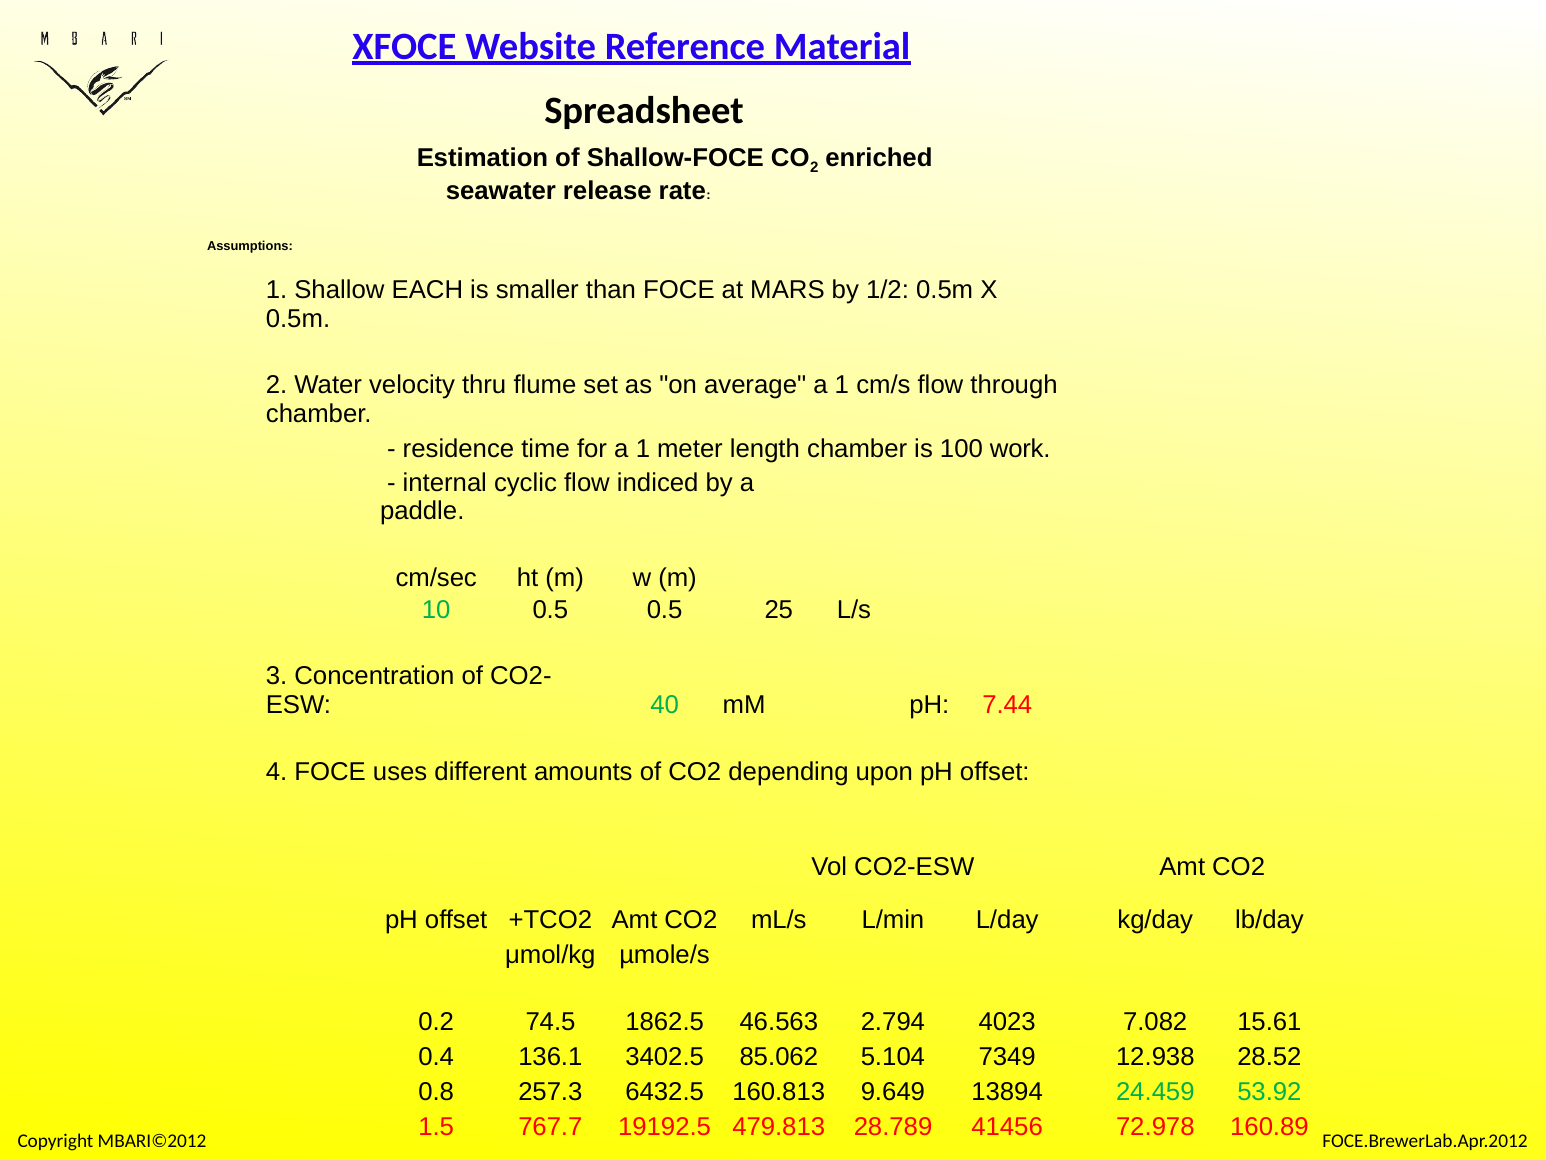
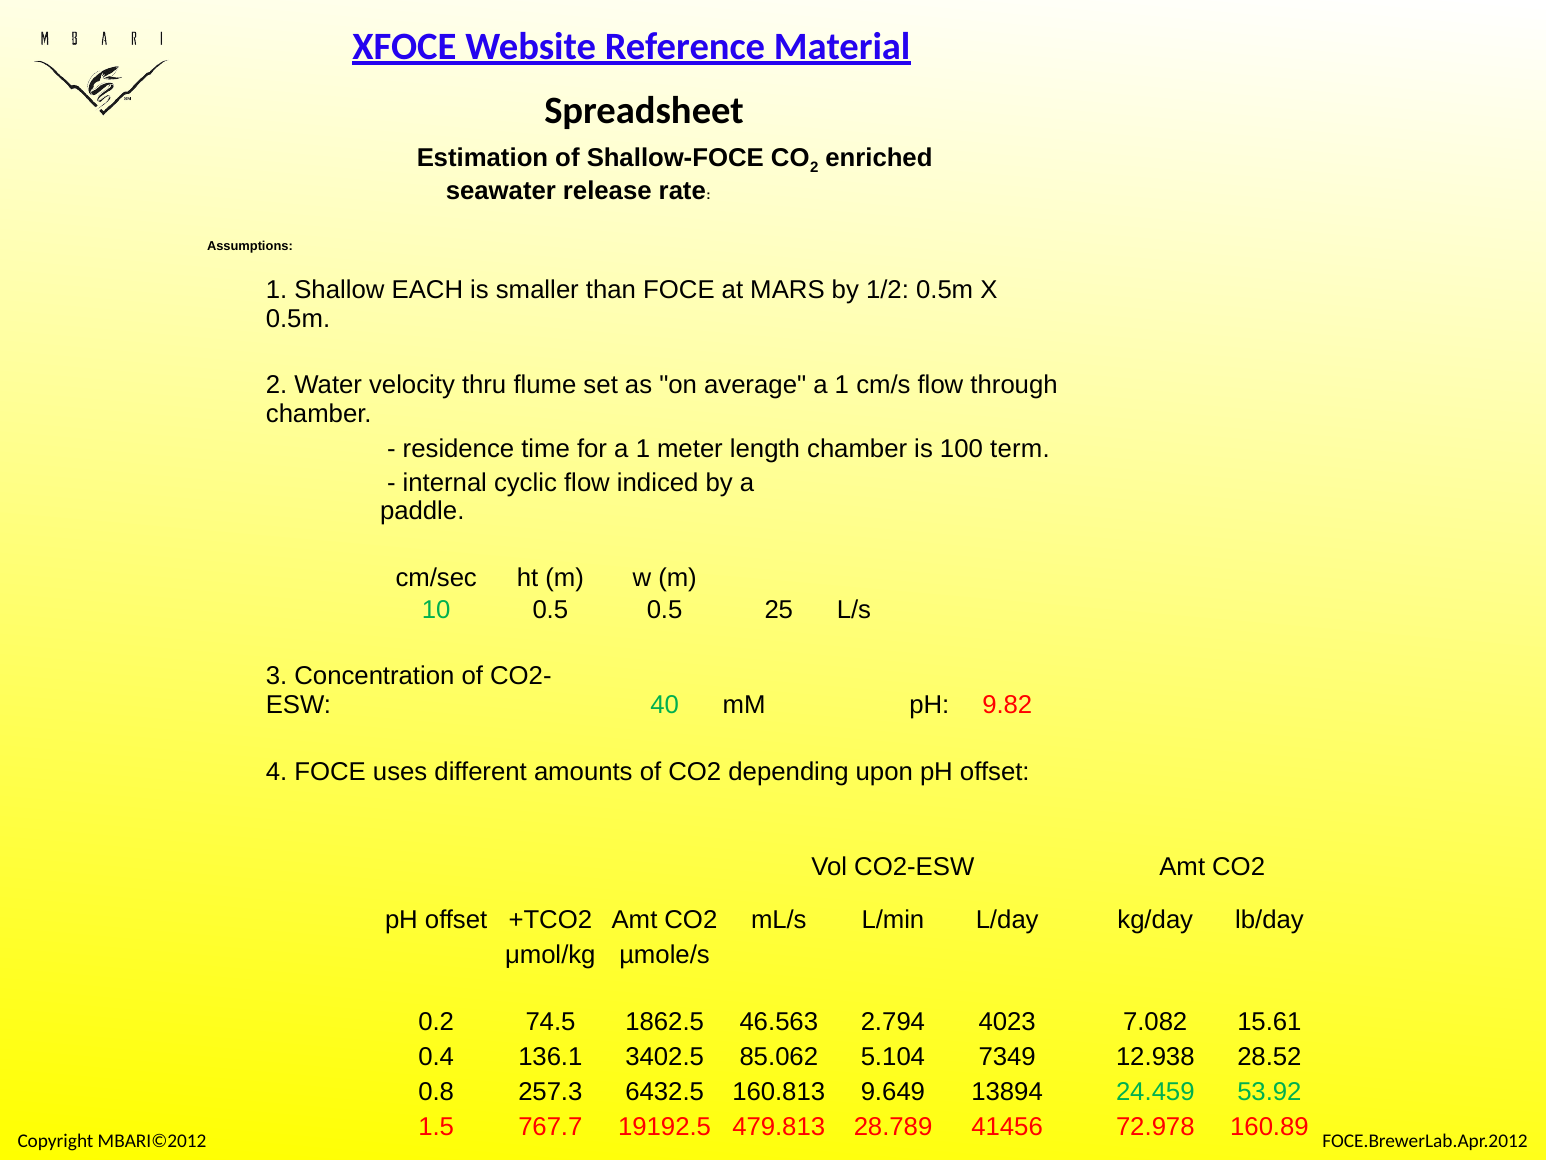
work: work -> term (1020, 448)
7.44: 7.44 -> 9.82 (1007, 704)
